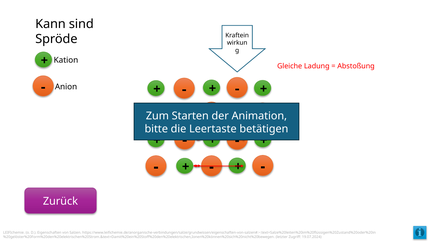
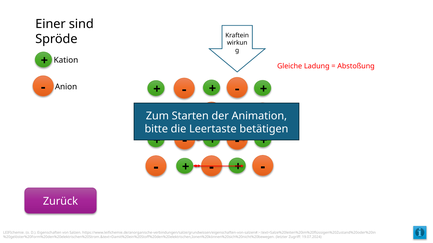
Kann: Kann -> Einer (50, 24)
